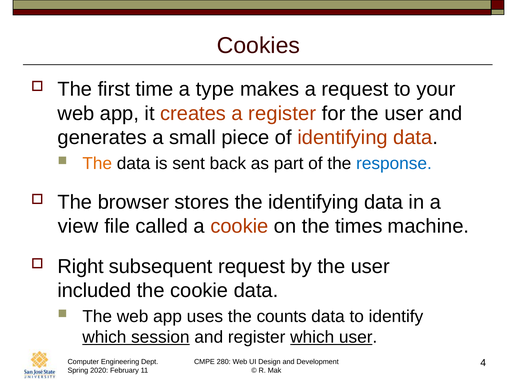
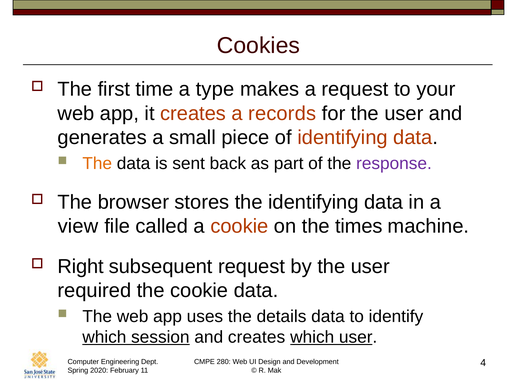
a register: register -> records (282, 113)
response colour: blue -> purple (394, 163)
included: included -> required (94, 290)
counts: counts -> details (282, 316)
and register: register -> creates (257, 337)
